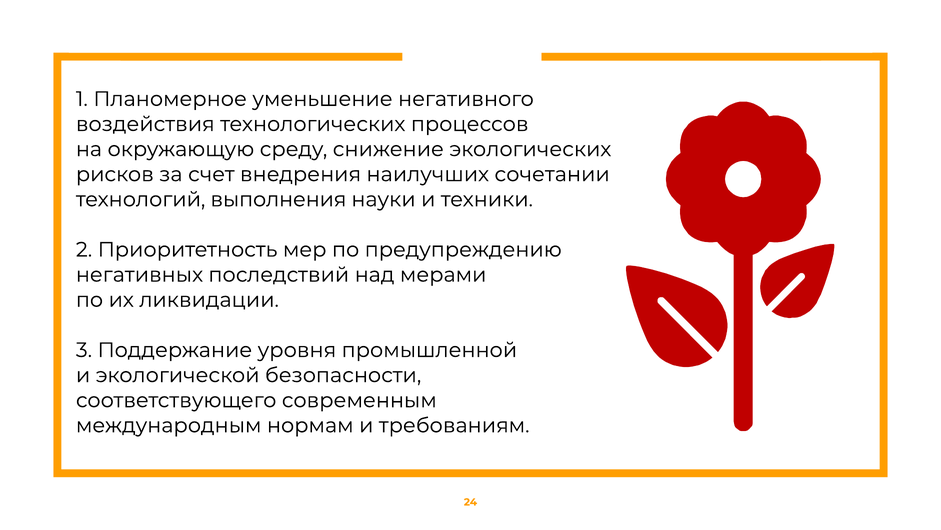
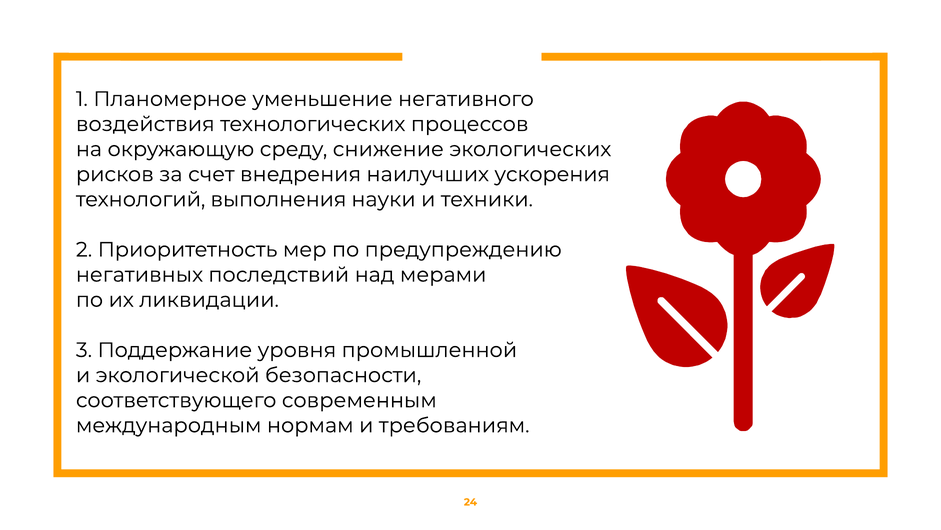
сочетании: сочетании -> ускорения (552, 174)
